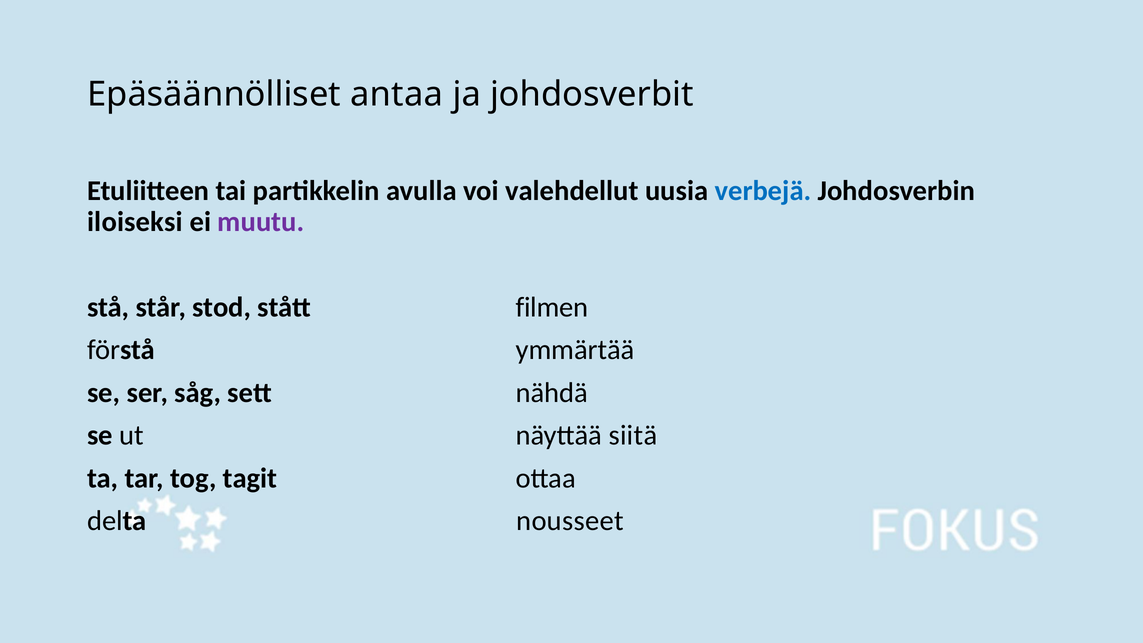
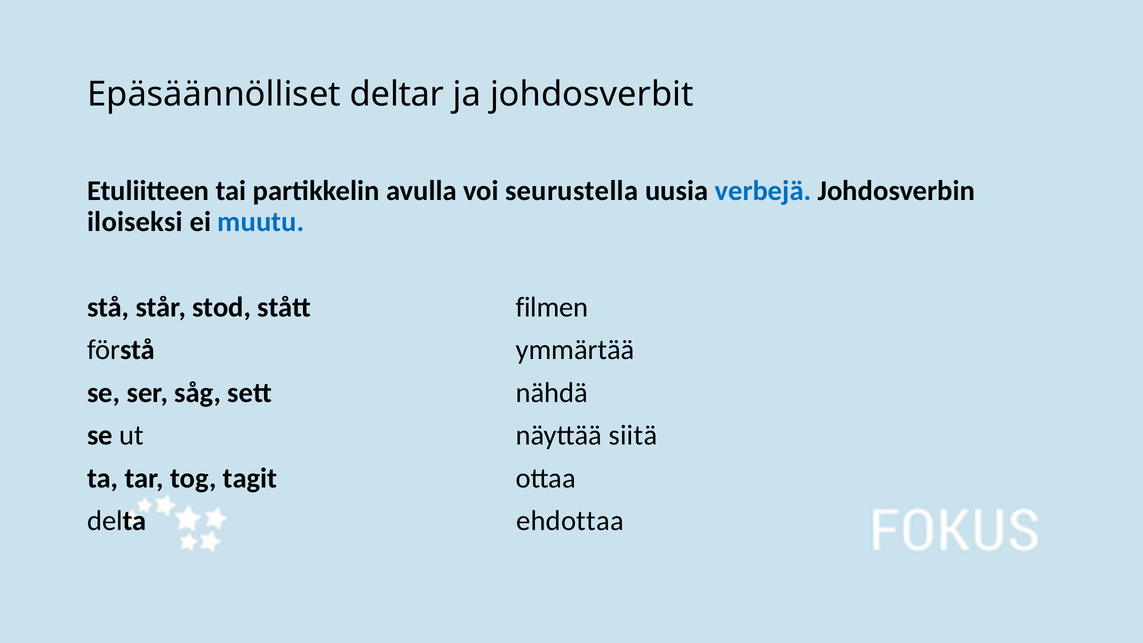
antaa: antaa -> deltar (397, 94)
valehdellut: valehdellut -> seurustella (572, 191)
muutu colour: purple -> blue (261, 222)
nousseet: nousseet -> ehdottaa (570, 521)
